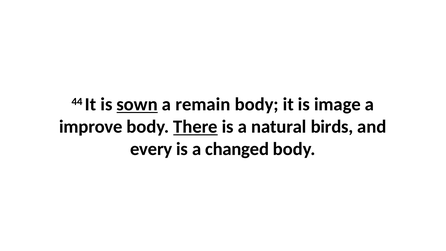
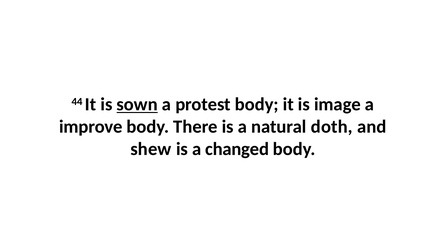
remain: remain -> protest (203, 104)
There underline: present -> none (195, 127)
birds: birds -> doth (332, 127)
every: every -> shew (151, 149)
